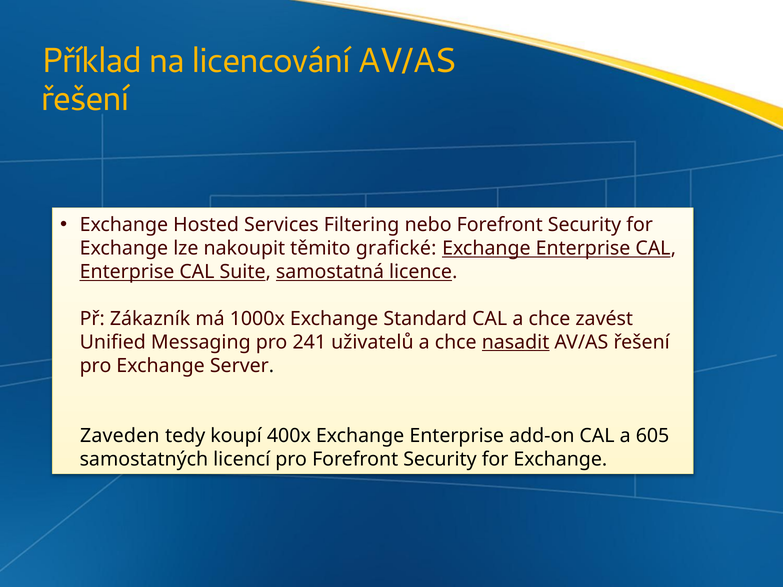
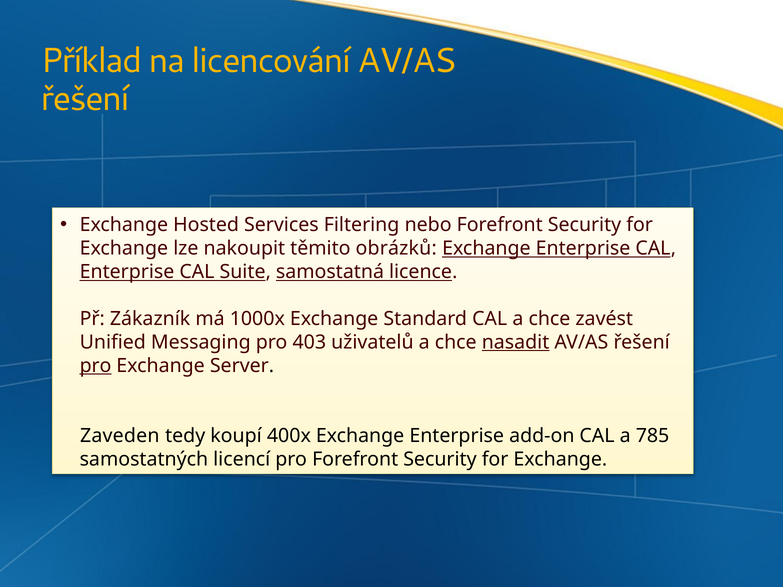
grafické: grafické -> obrázků (396, 248)
241: 241 -> 403 (309, 342)
pro underline: none -> present (96, 366)
605: 605 -> 785 (653, 436)
